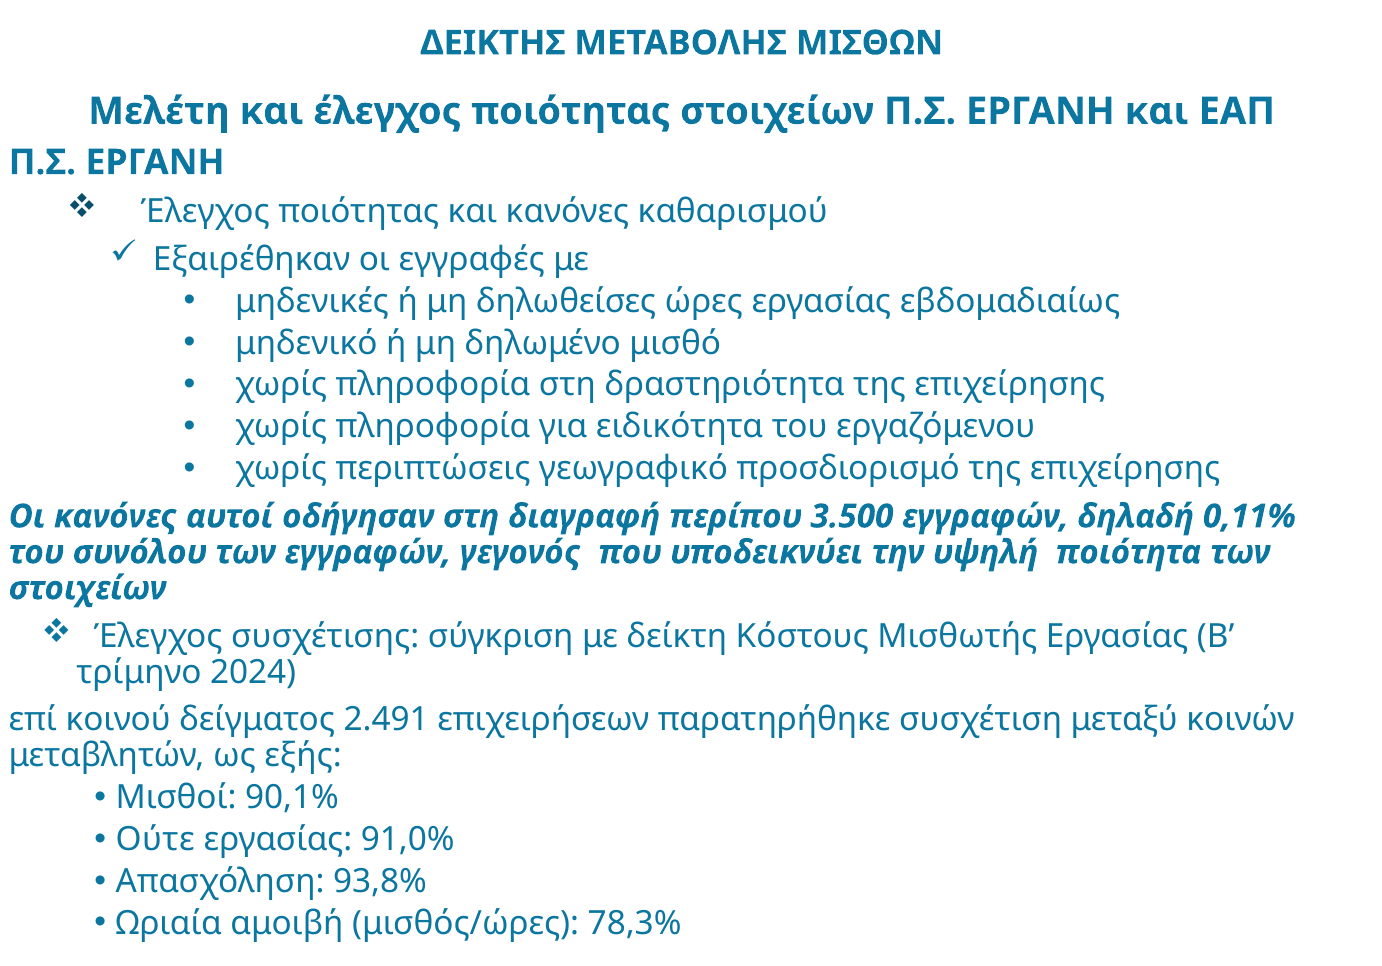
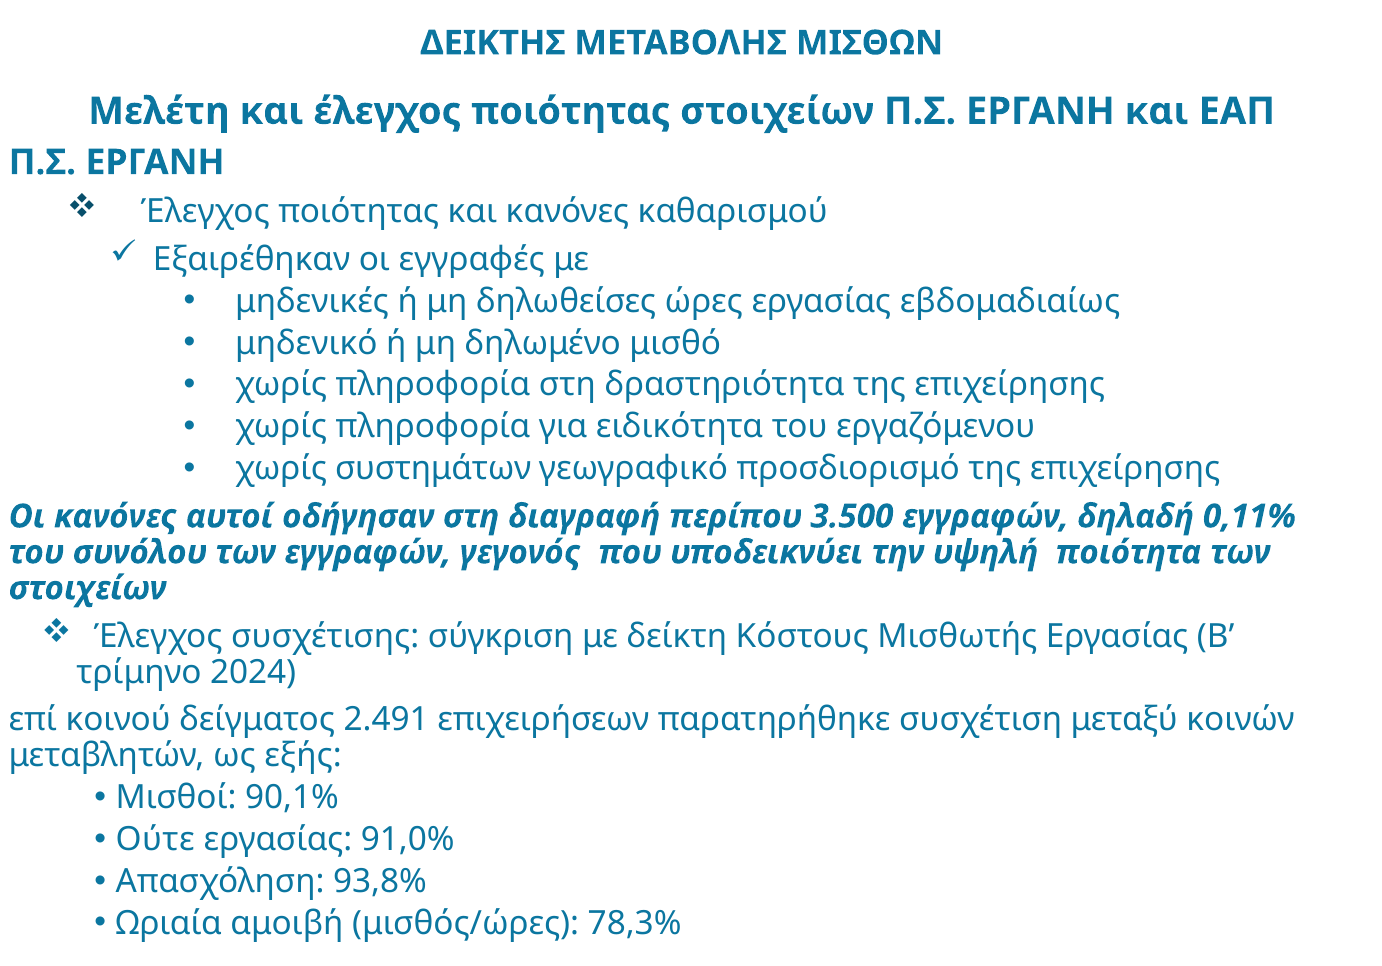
περιπτώσεις: περιπτώσεις -> συστημάτων (433, 469)
